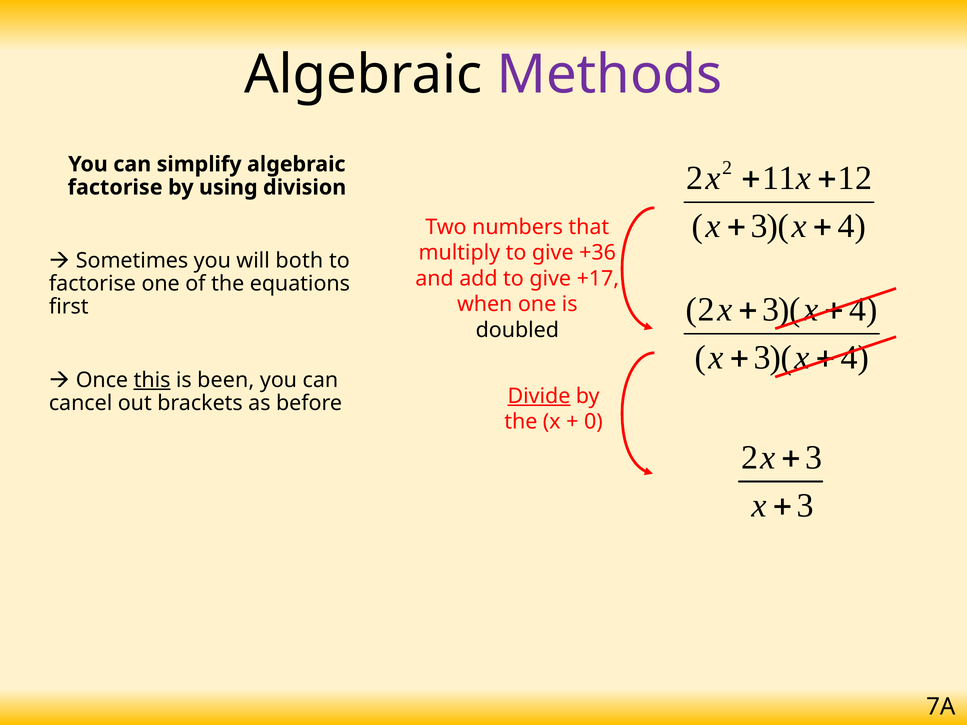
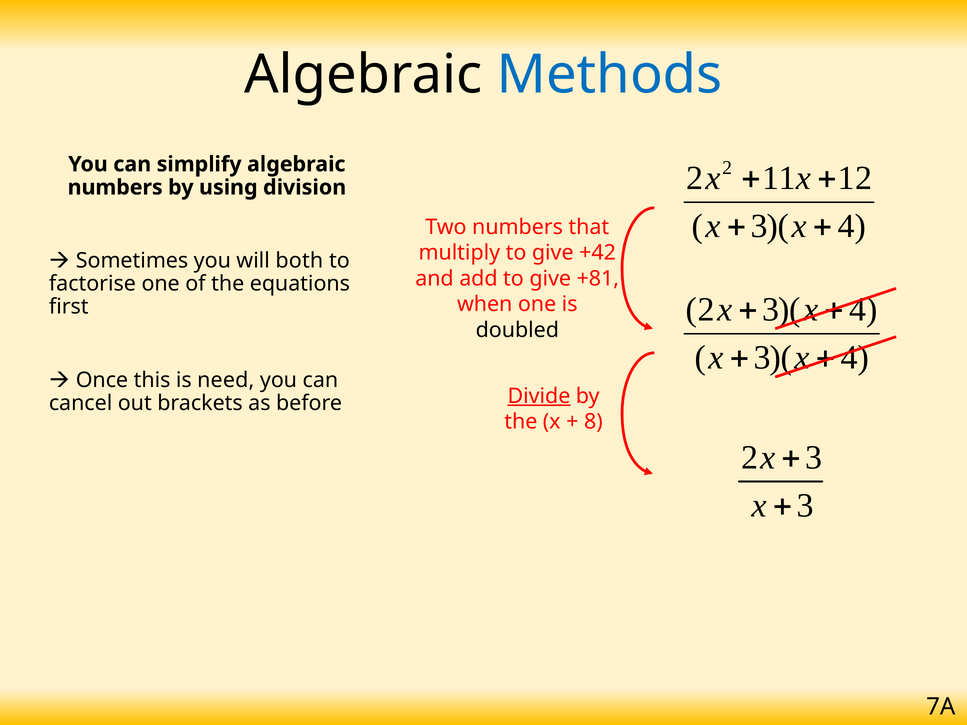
Methods colour: purple -> blue (610, 75)
factorise: factorise -> numbers (115, 187)
+36: +36 -> +42 (598, 253)
+17: +17 -> +81 (598, 279)
this underline: present -> none (152, 380)
been: been -> need (226, 380)
0: 0 -> 8 (593, 422)
